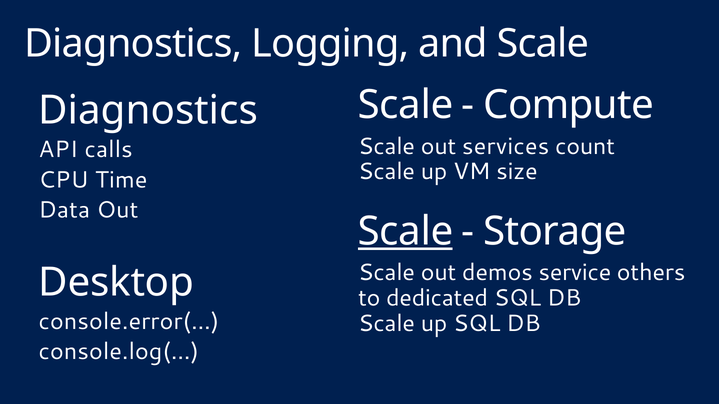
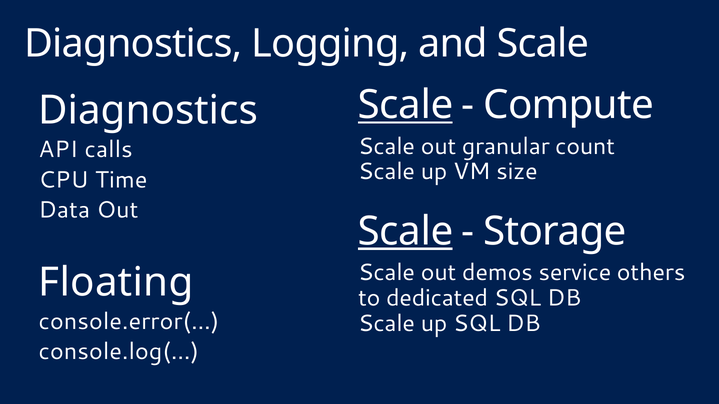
Scale underline: none -> present (405, 105)
services: services -> granular (506, 146)
Desktop: Desktop -> Floating (116, 283)
